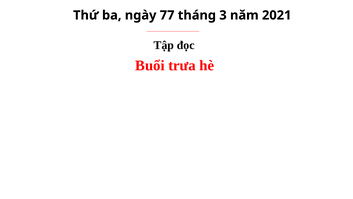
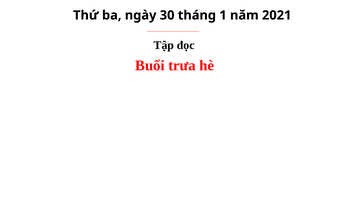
77: 77 -> 30 (167, 15)
3: 3 -> 1 (223, 15)
